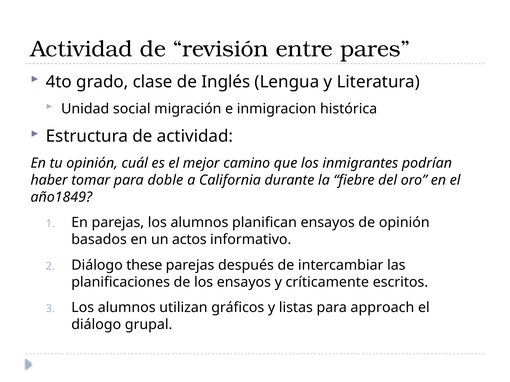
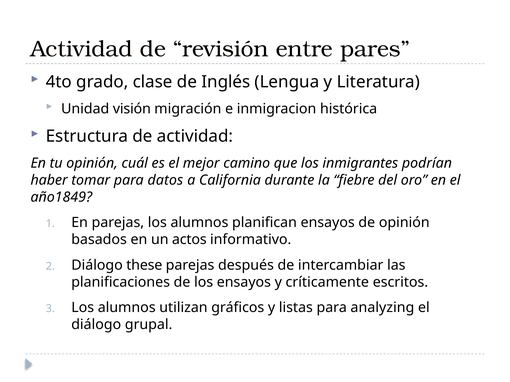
social: social -> visión (132, 109)
doble: doble -> datos (165, 180)
approach: approach -> analyzing (382, 308)
